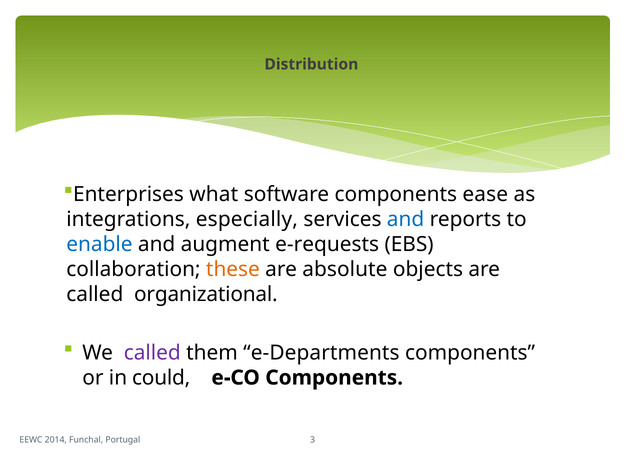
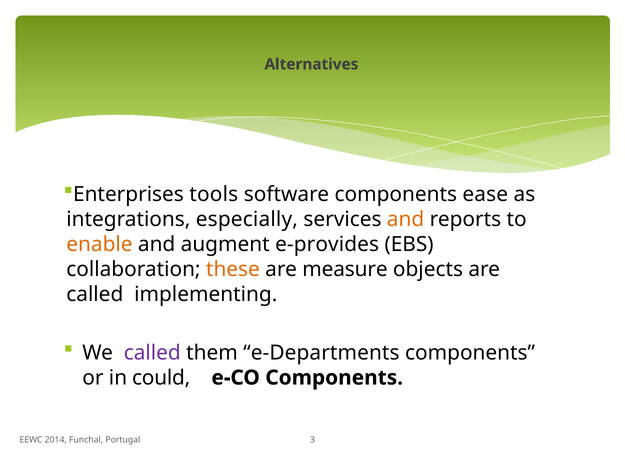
Distribution: Distribution -> Alternatives (311, 64)
what: what -> tools (214, 194)
and colour: blue -> orange (406, 219)
enable colour: blue -> orange (99, 244)
e-requests: e-requests -> e-provides (327, 244)
absolute: absolute -> measure (345, 269)
organizational: organizational -> implementing (206, 294)
